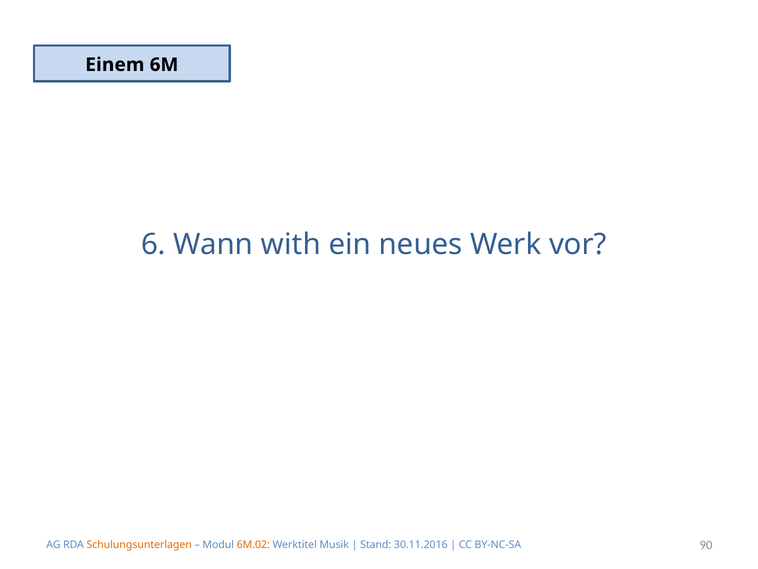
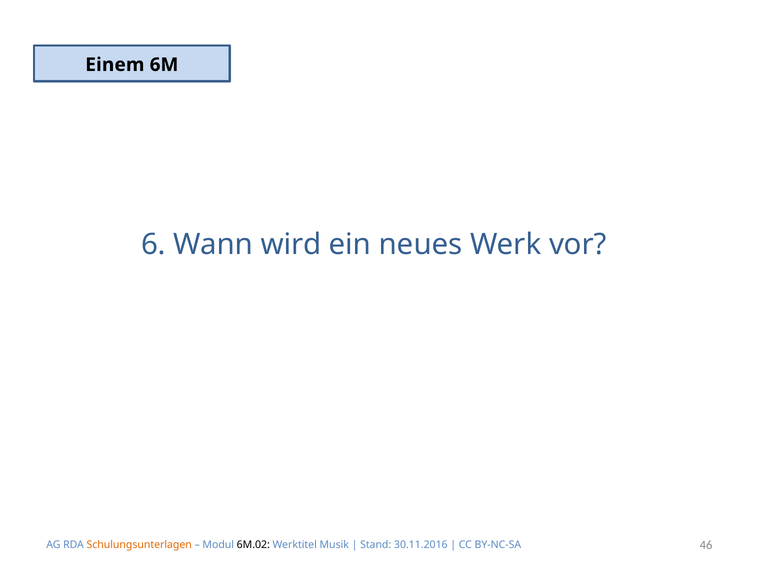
with: with -> wird (291, 244)
6M.02 colour: orange -> black (253, 544)
90: 90 -> 46 (706, 544)
